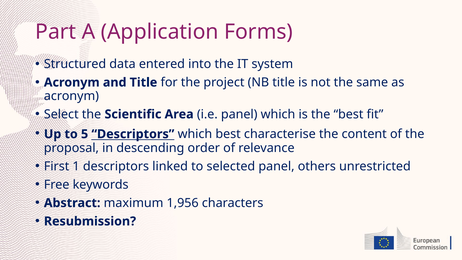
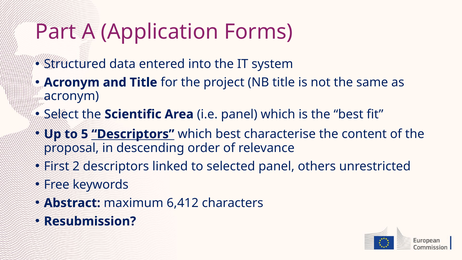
1: 1 -> 2 (76, 166)
1,956: 1,956 -> 6,412 (183, 203)
